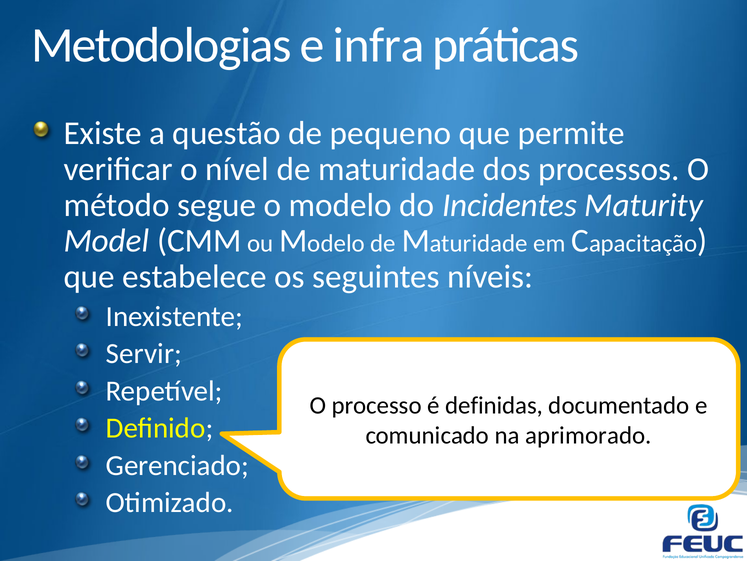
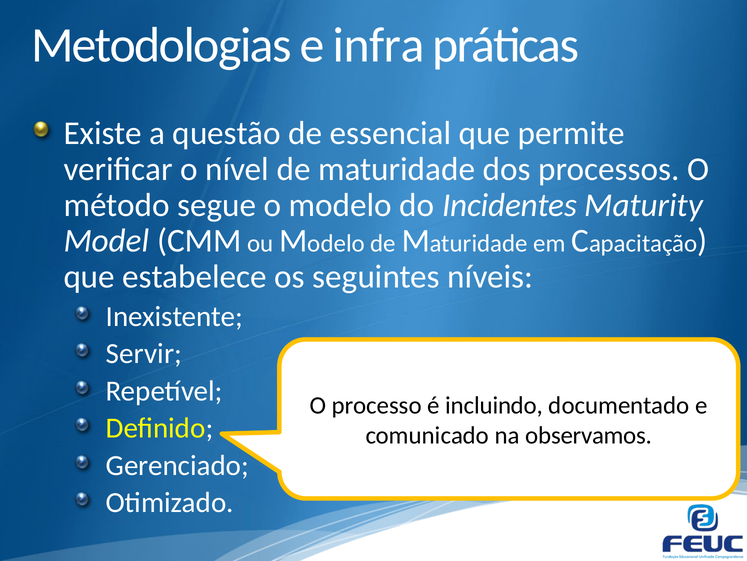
pequeno: pequeno -> essencial (391, 133)
definidas: definidas -> incluindo (494, 405)
aprimorado: aprimorado -> observamos (589, 435)
